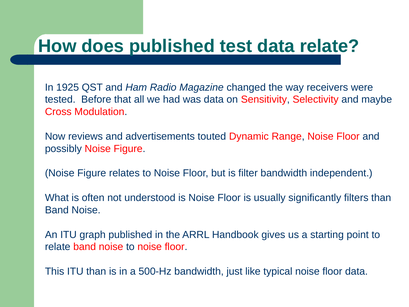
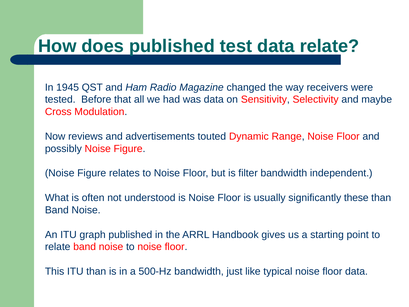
1925: 1925 -> 1945 (68, 87)
filters: filters -> these (356, 198)
